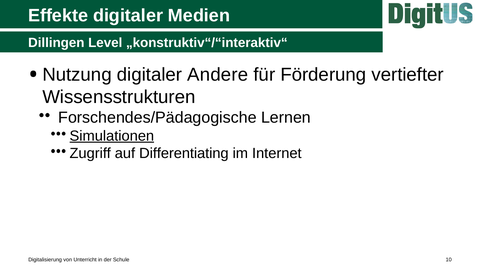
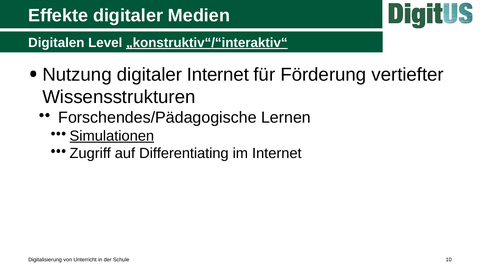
Dillingen: Dillingen -> Digitalen (56, 43)
„konstruktiv“/“interaktiv“ underline: none -> present (207, 43)
digitaler Andere: Andere -> Internet (218, 75)
